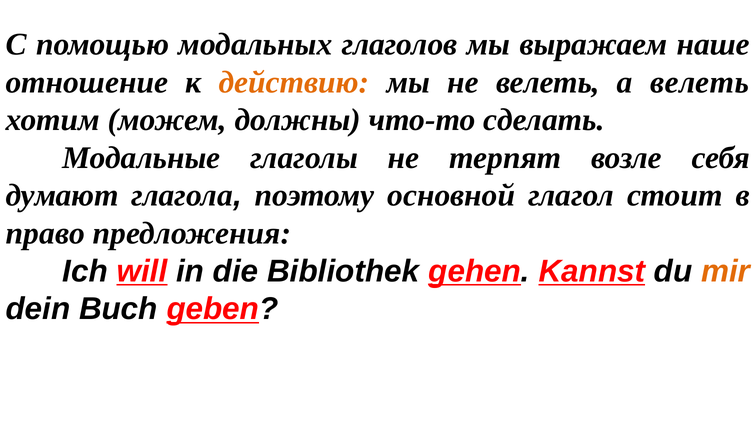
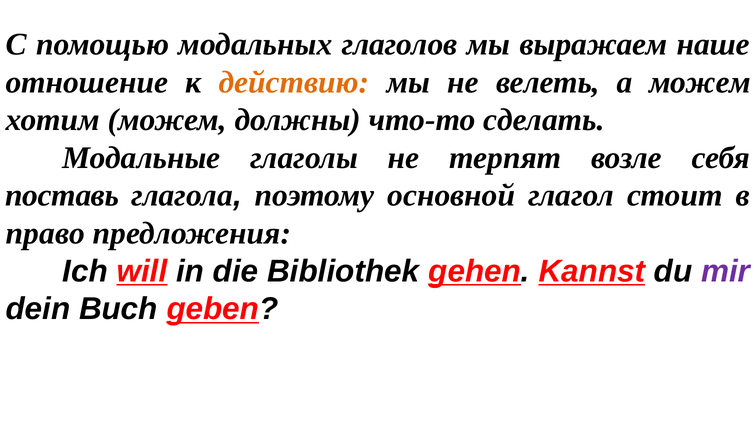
а велеть: велеть -> можем (700, 82)
думают: думают -> поставь (62, 196)
mir colour: orange -> purple (726, 271)
